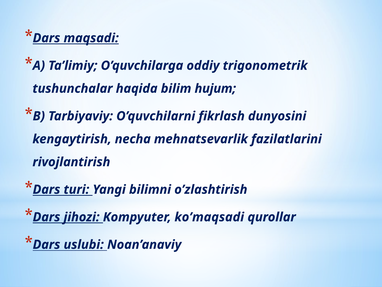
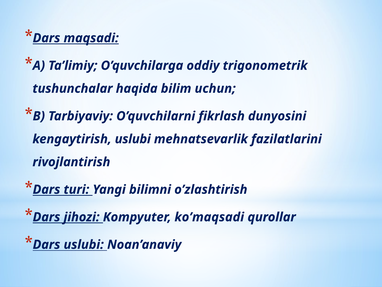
hujum: hujum -> uchun (215, 88)
kengaytirish necha: necha -> uslubi (133, 139)
